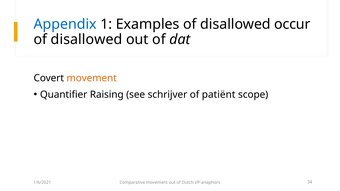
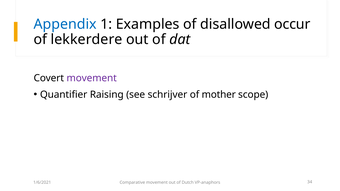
disallowed: disallowed -> lekkerdere (87, 39)
movement colour: orange -> purple (92, 78)
patiënt: patiënt -> mother (219, 95)
